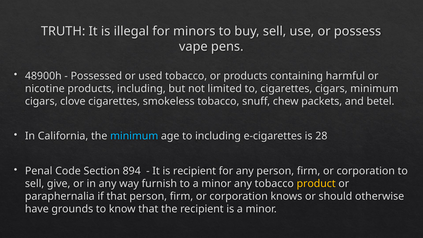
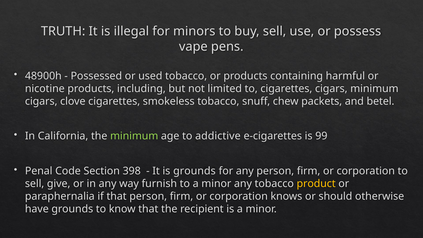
minimum colour: light blue -> light green (134, 136)
to including: including -> addictive (218, 136)
28: 28 -> 99 (321, 136)
894: 894 -> 398 (132, 171)
is recipient: recipient -> grounds (194, 171)
